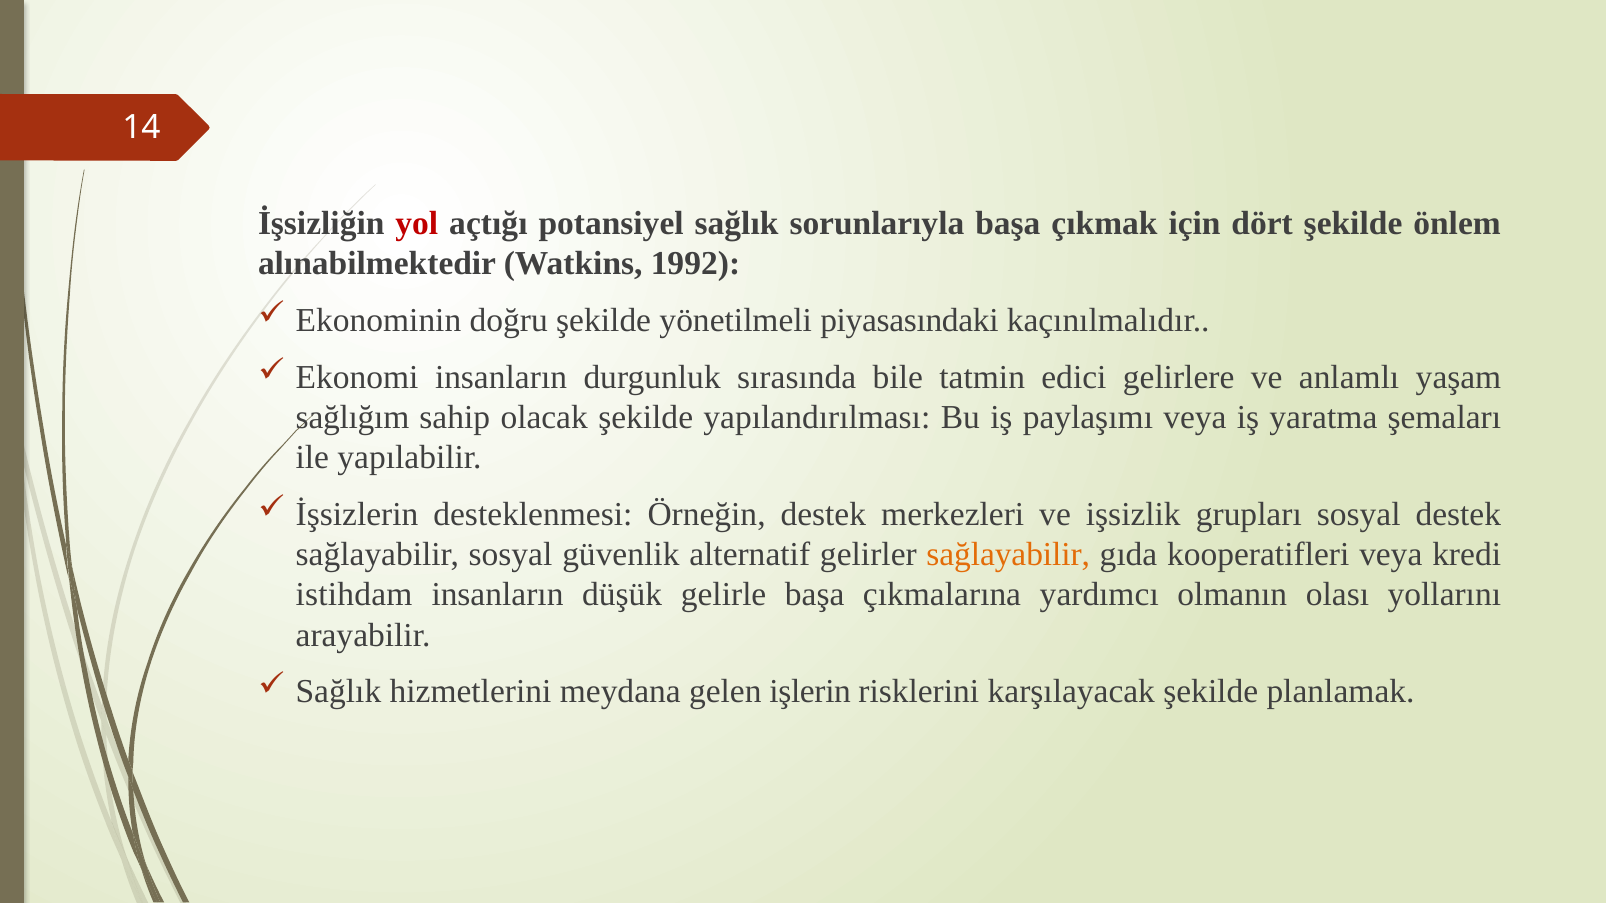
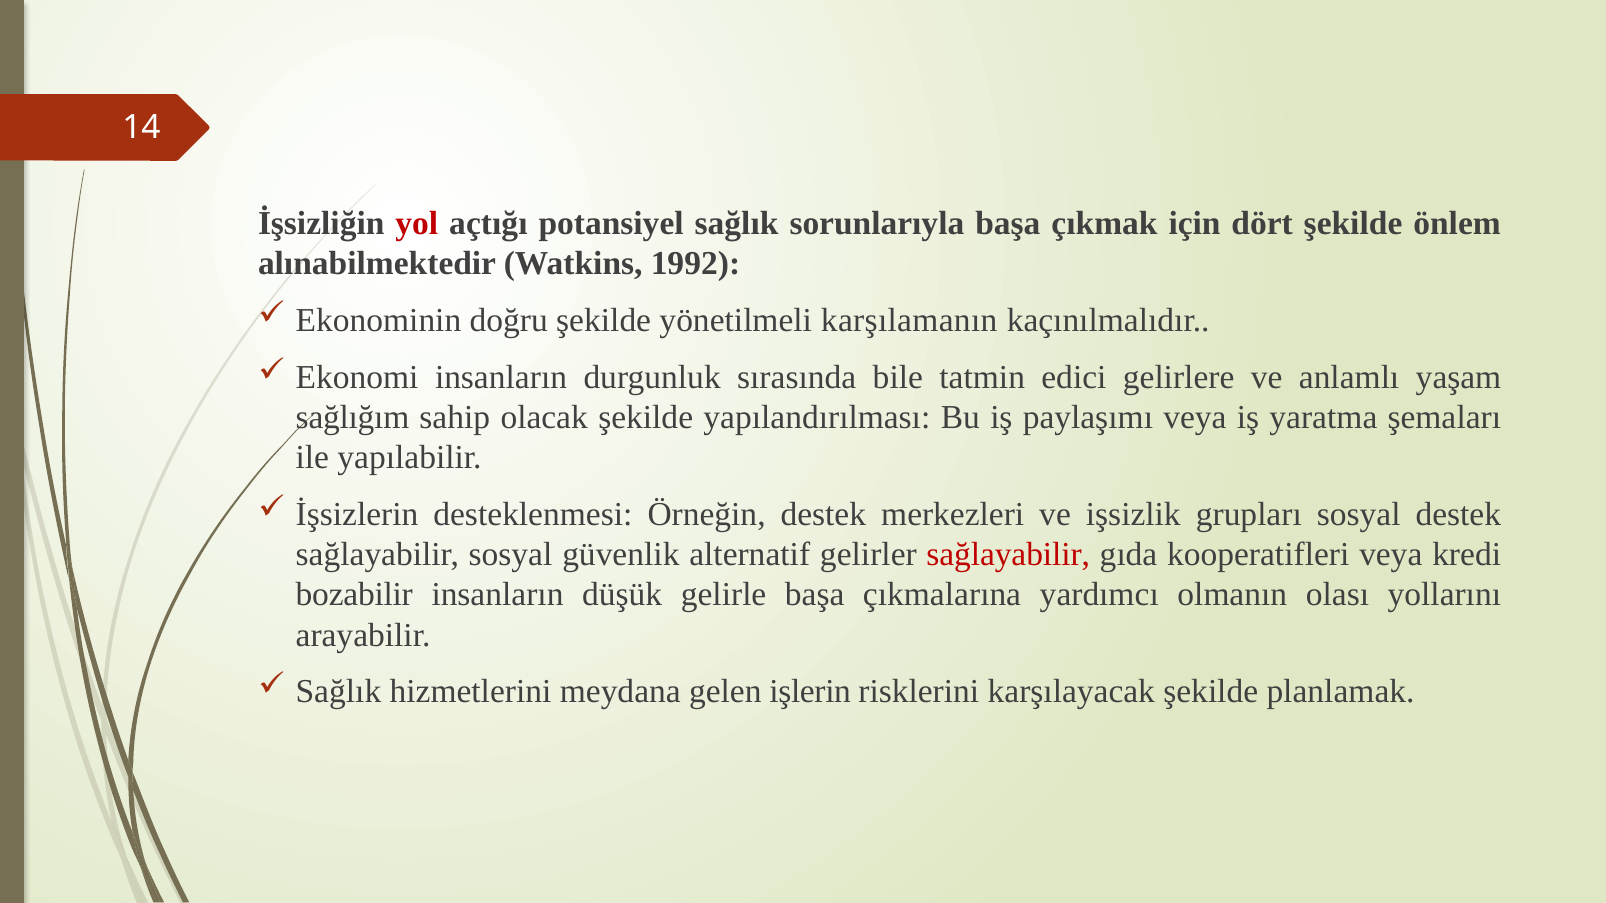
piyasasındaki: piyasasındaki -> karşılamanın (909, 321)
sağlayabilir colour: orange -> red (1008, 555)
istihdam: istihdam -> bozabilir (354, 595)
